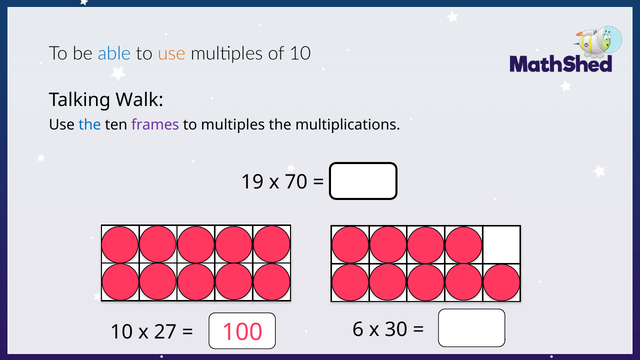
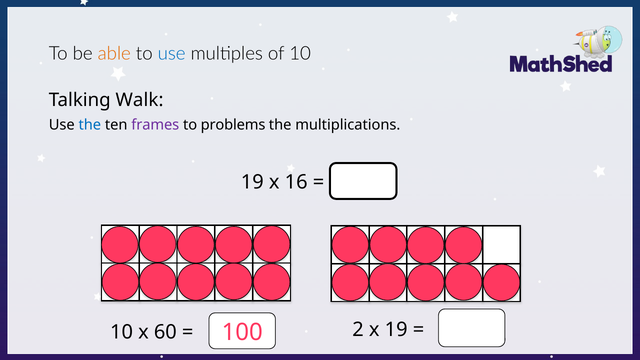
able colour: blue -> orange (114, 54)
use colour: orange -> blue (172, 54)
to multiples: multiples -> problems (233, 125)
70: 70 -> 16 (296, 182)
27: 27 -> 60 (165, 332)
6: 6 -> 2 (358, 329)
x 30: 30 -> 19 (396, 329)
